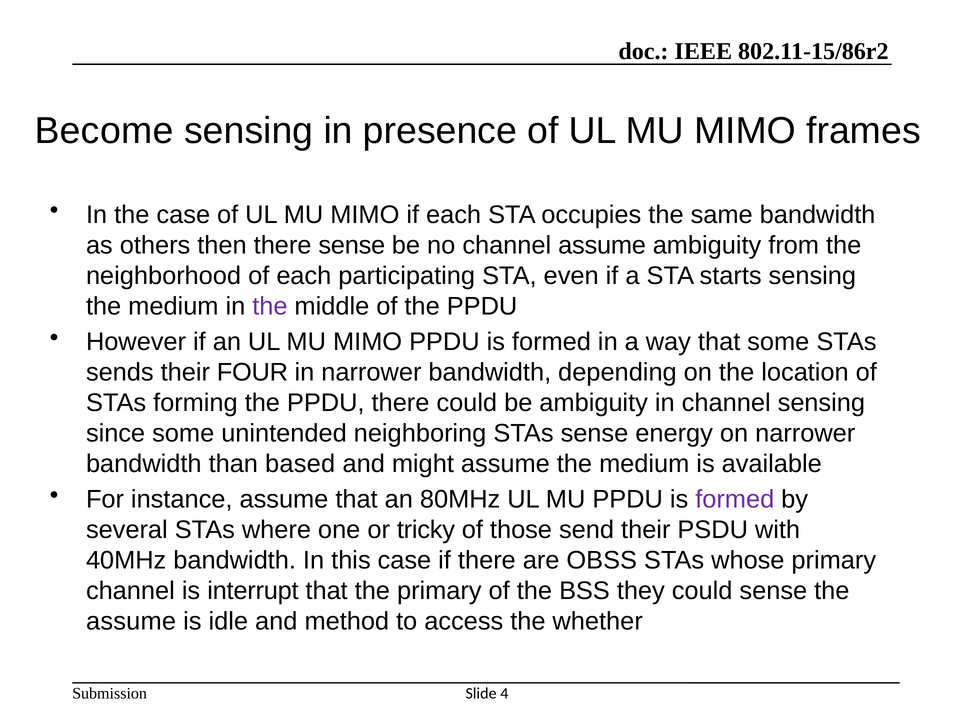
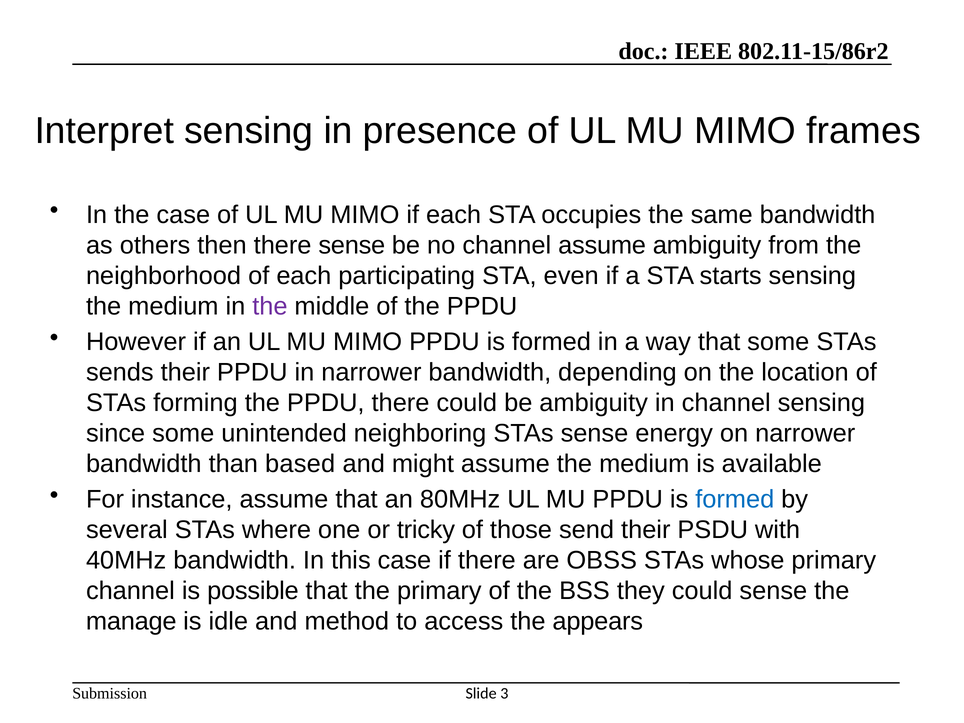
Become: Become -> Interpret (104, 131)
their FOUR: FOUR -> PPDU (252, 372)
formed colour: purple -> blue (735, 499)
interrupt: interrupt -> possible (253, 591)
assume: assume -> manage (131, 622)
whether: whether -> appears (598, 622)
4: 4 -> 3 (504, 693)
